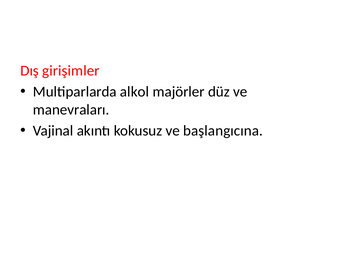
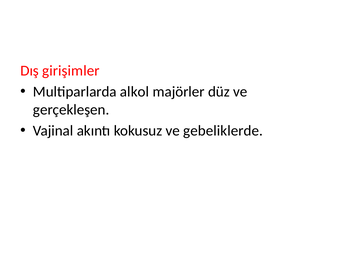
manevraları: manevraları -> gerçekleşen (71, 110)
başlangıcına: başlangıcına -> gebeliklerde (223, 131)
